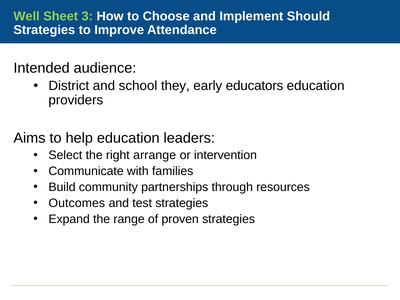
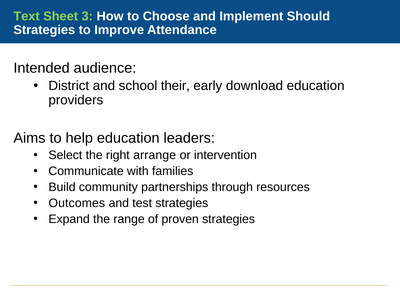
Well: Well -> Text (27, 16)
they: they -> their (175, 86)
educators: educators -> download (255, 86)
